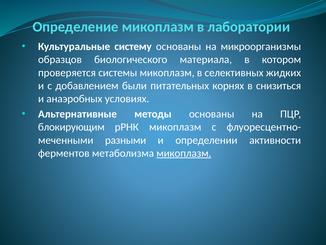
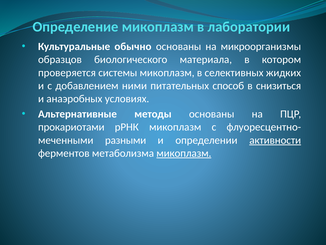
систему: систему -> обычно (133, 46)
были: были -> ними (134, 86)
корнях: корнях -> способ (228, 86)
блокирующим: блокирующим -> прокариотами (71, 127)
активности underline: none -> present (275, 140)
